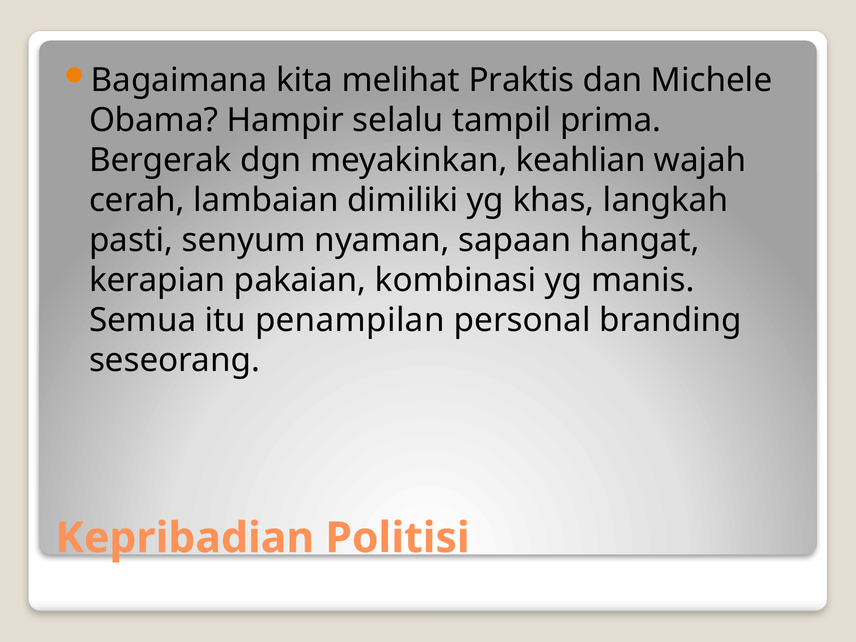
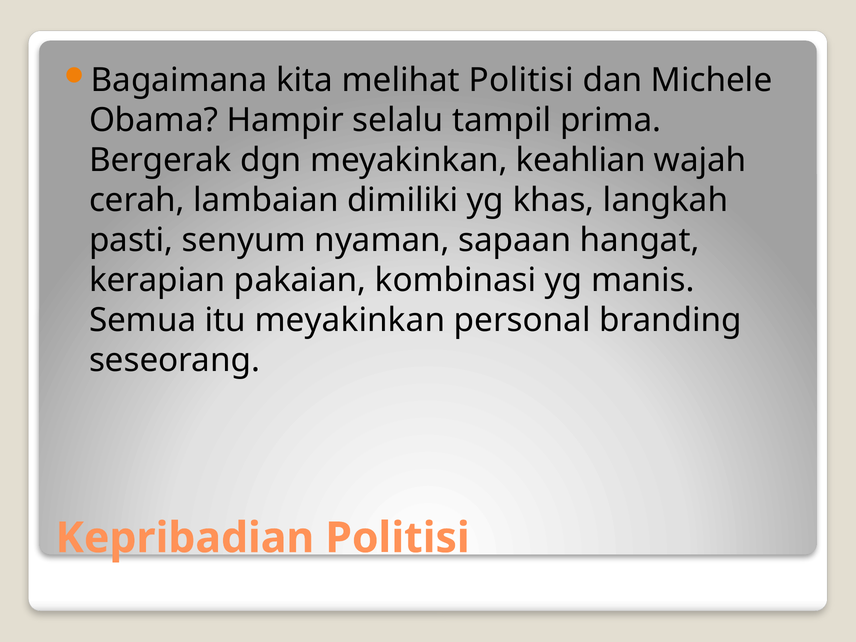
melihat Praktis: Praktis -> Politisi (521, 81)
itu penampilan: penampilan -> meyakinkan (350, 320)
